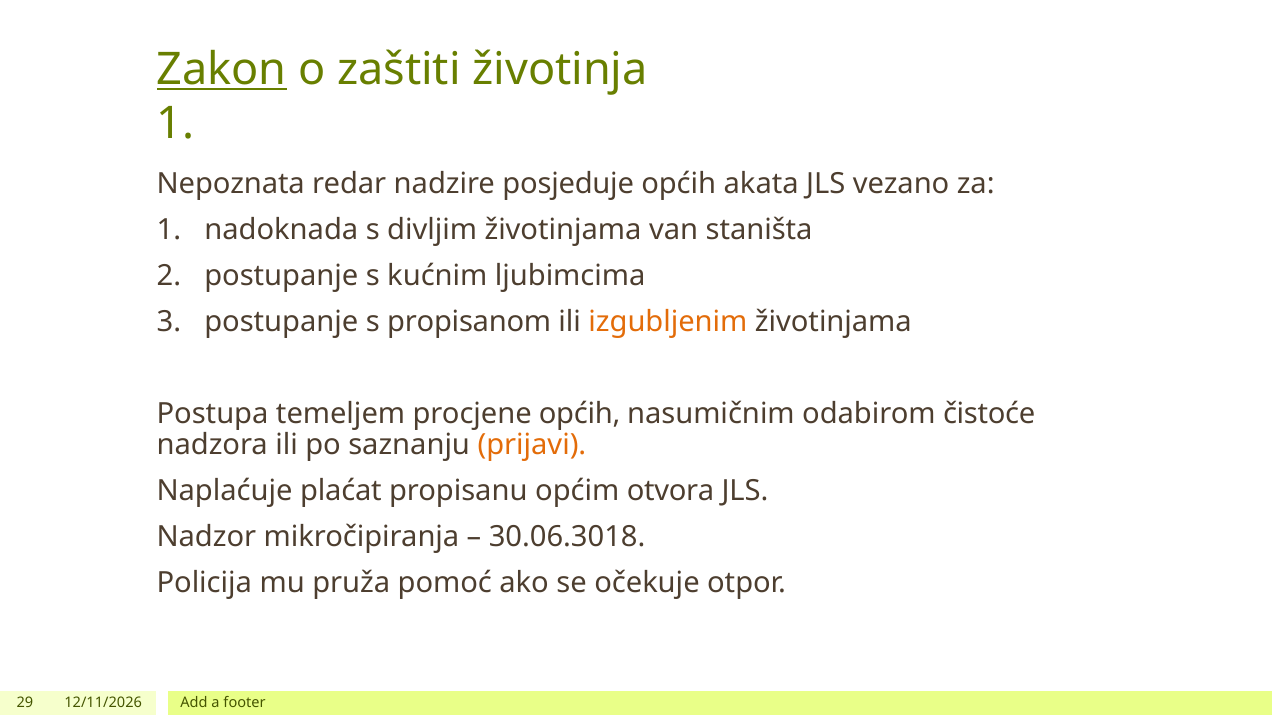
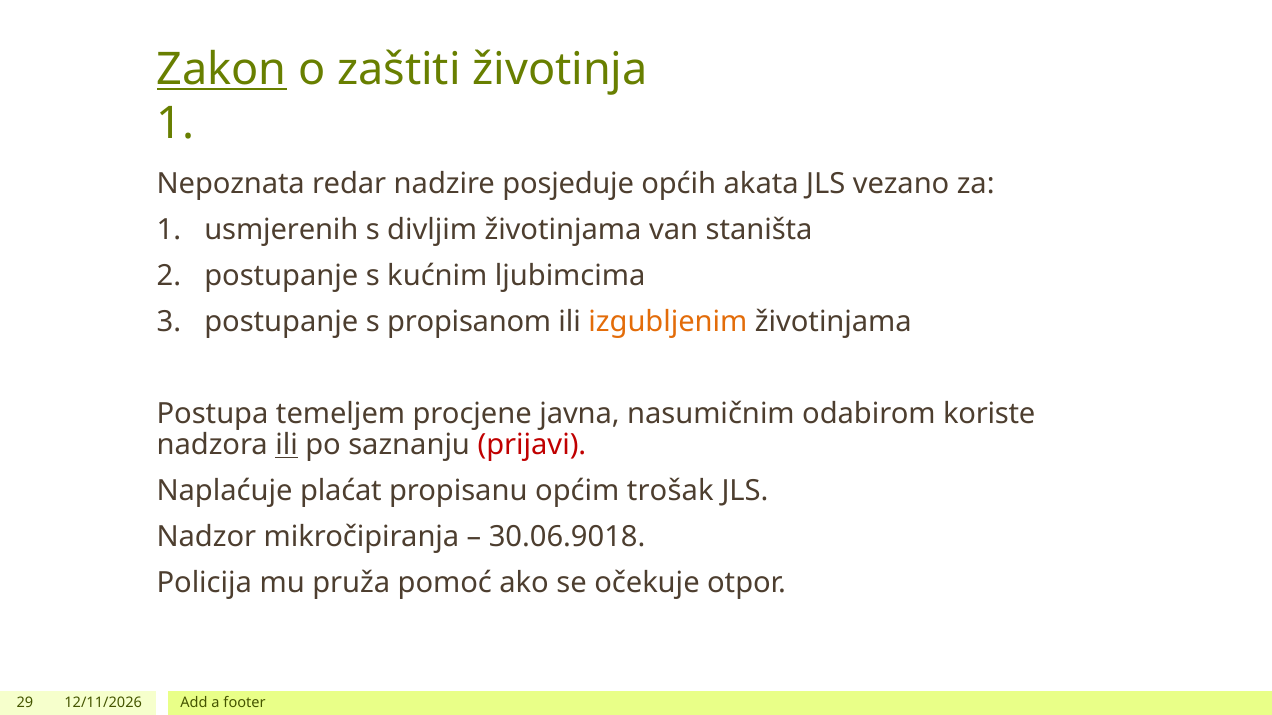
nadoknada: nadoknada -> usmjerenih (281, 230)
procjene općih: općih -> javna (580, 414)
čistoće: čistoće -> koriste (989, 414)
ili underline: none -> present (287, 445)
prijavi colour: orange -> red (532, 445)
otvora: otvora -> trošak (670, 491)
30.06.3018: 30.06.3018 -> 30.06.9018 (567, 537)
